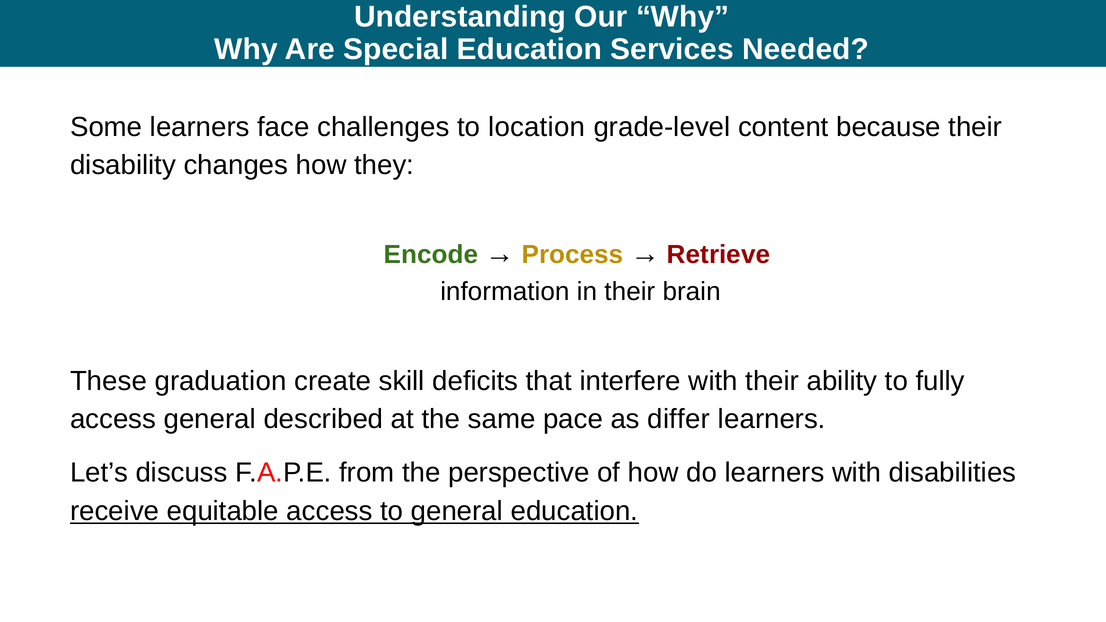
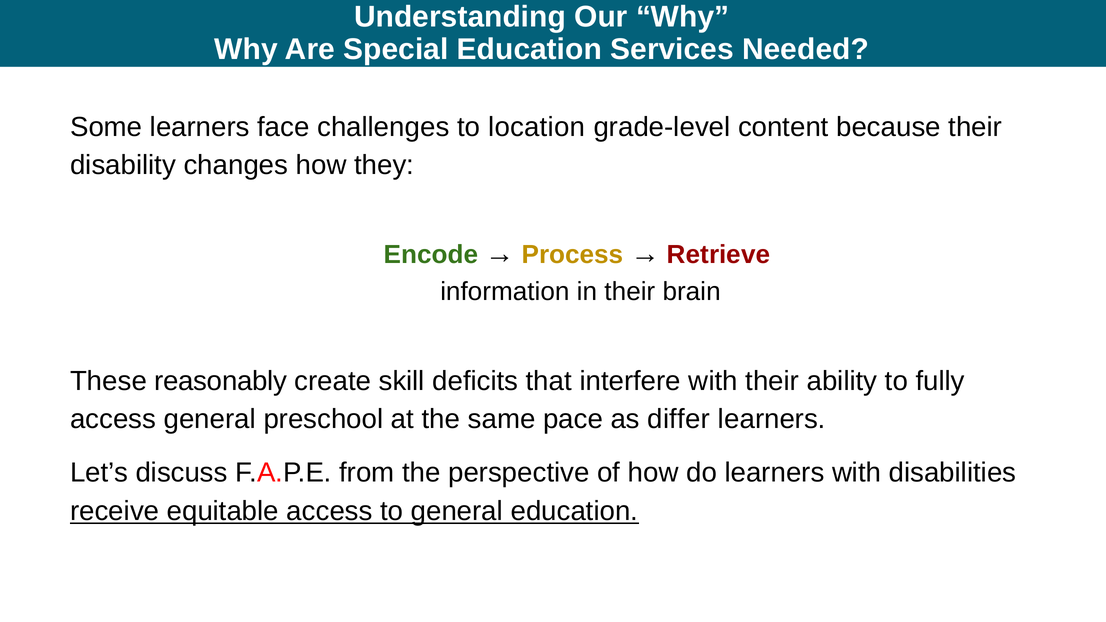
graduation: graduation -> reasonably (221, 381)
described: described -> preschool (323, 419)
